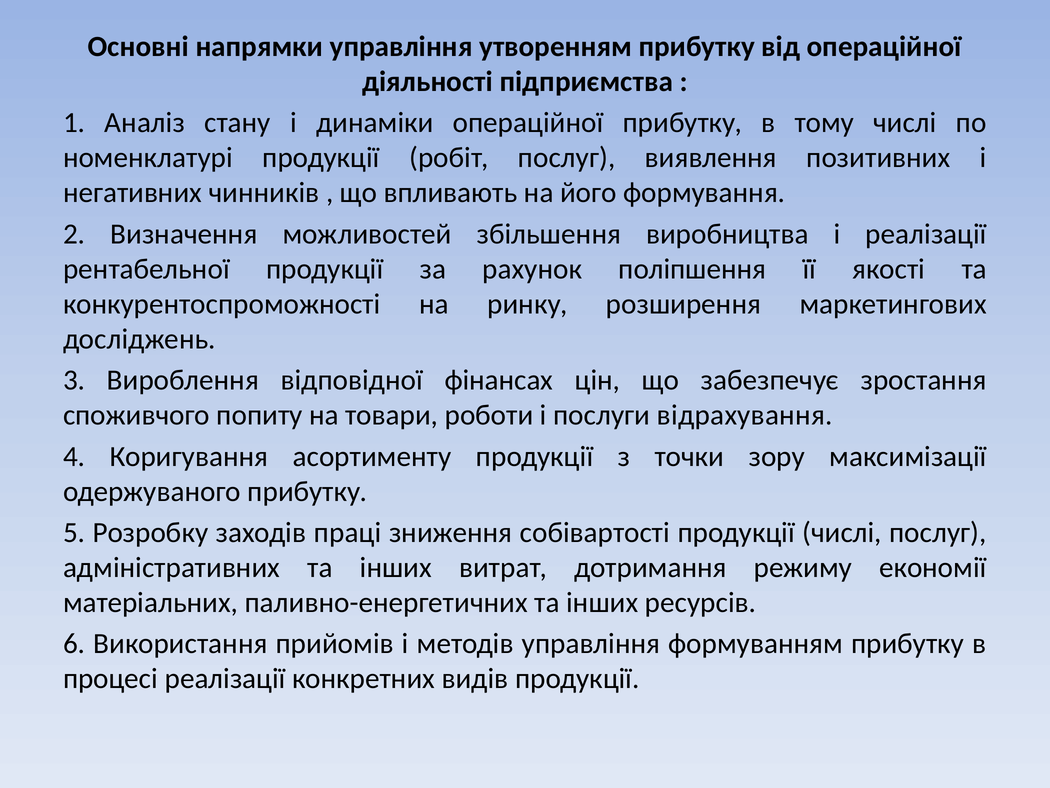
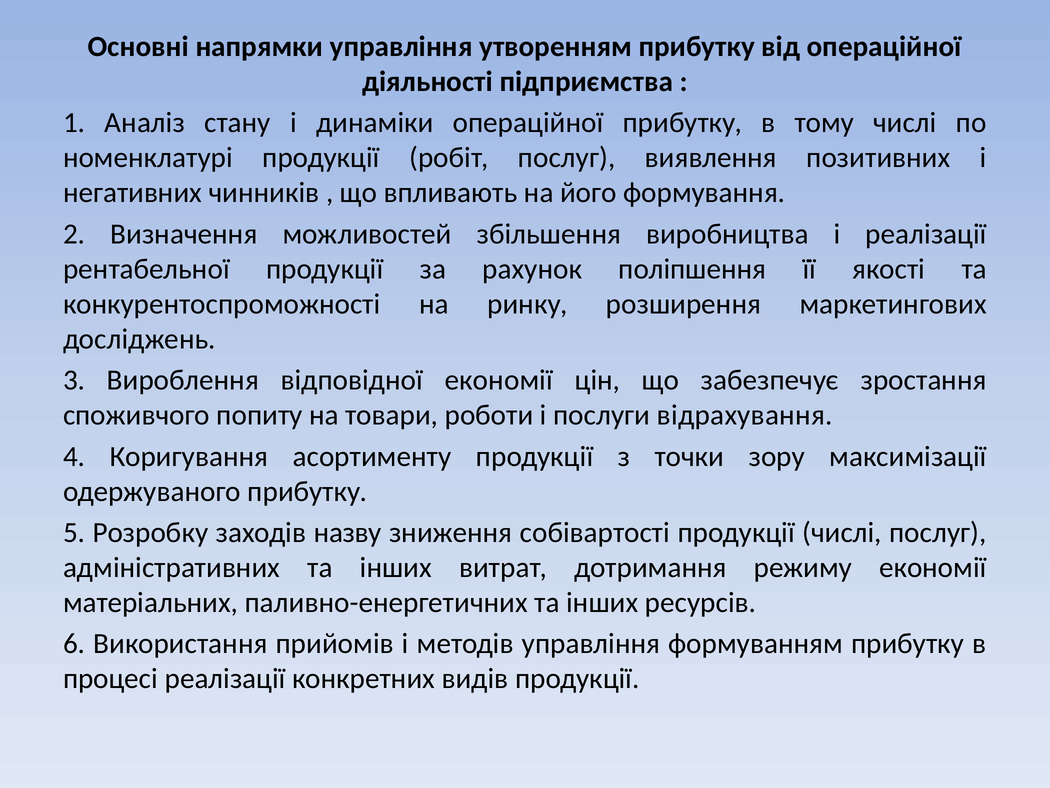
відповідної фінансах: фінансах -> економії (499, 380)
праці: праці -> назву (348, 532)
